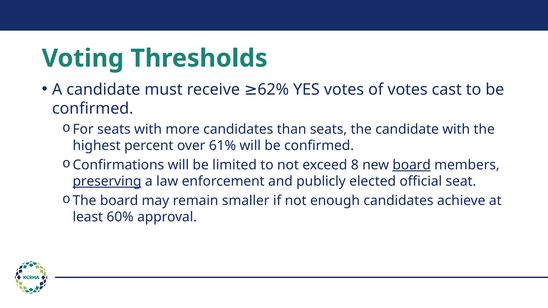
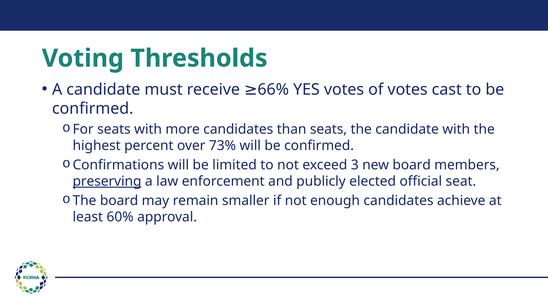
62%: 62% -> 66% (273, 90)
61%: 61% -> 73% (222, 146)
8: 8 -> 3 (355, 165)
board underline: present -> none (412, 165)
